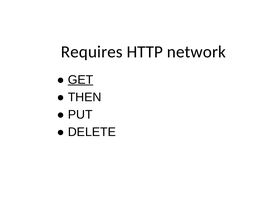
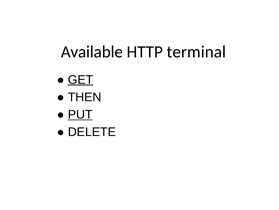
Requires: Requires -> Available (92, 52)
network: network -> terminal (196, 52)
PUT underline: none -> present (80, 114)
